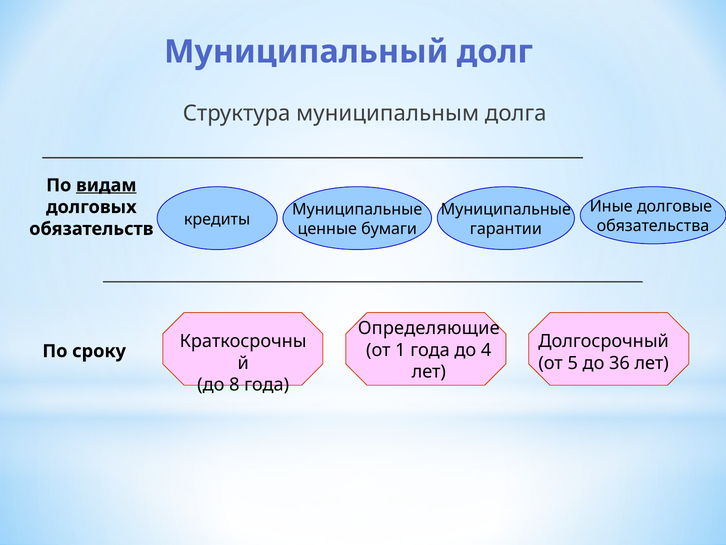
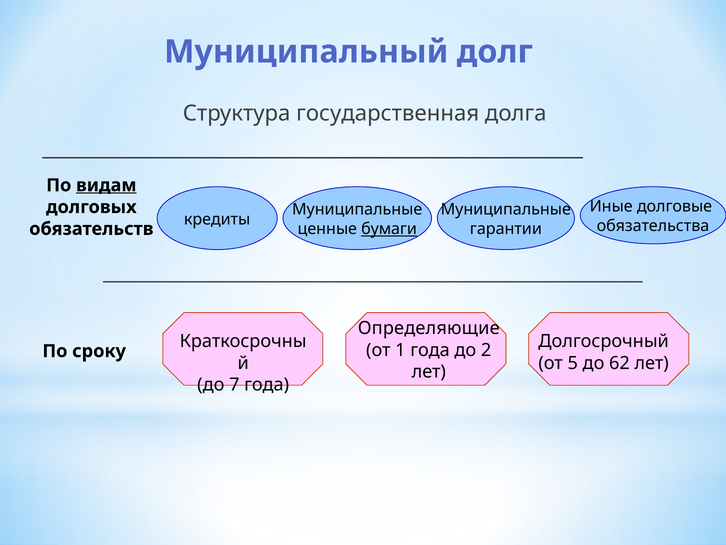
муниципальным: муниципальным -> государственная (388, 114)
бумаги underline: none -> present (389, 229)
4: 4 -> 2 (486, 350)
36: 36 -> 62 (619, 363)
8: 8 -> 7 (234, 385)
